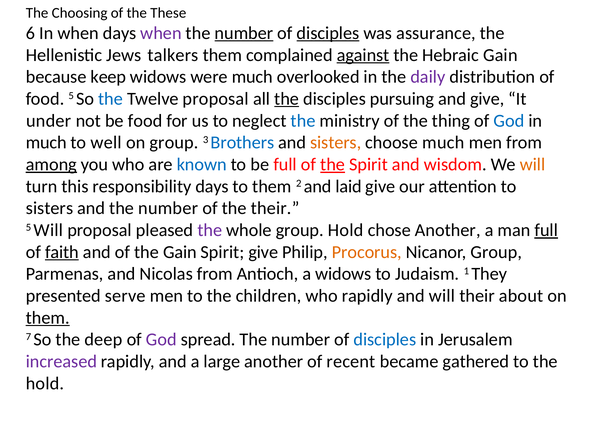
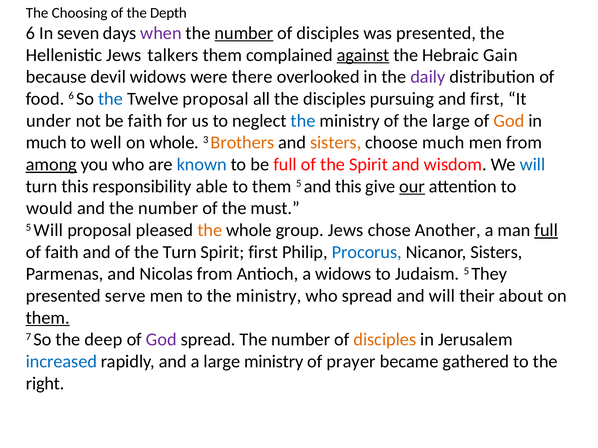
These: These -> Depth (168, 13)
In when: when -> seven (78, 33)
disciples underline: present -> none (328, 33)
was assurance: assurance -> presented (436, 33)
keep: keep -> devil (108, 77)
were much: much -> there (252, 77)
food 5: 5 -> 6 (71, 96)
the underline: present -> none (287, 99)
and give: give -> first (487, 99)
be food: food -> faith (145, 121)
the thing: thing -> large (451, 121)
God colour: blue -> orange (509, 121)
on group: group -> whole (174, 143)
Brothers colour: blue -> orange (242, 143)
the underline: present -> none (333, 165)
will colour: orange -> blue (533, 165)
responsibility days: days -> able (212, 187)
them 2: 2 -> 5 (299, 184)
and laid: laid -> this (349, 187)
our underline: none -> present (412, 187)
sisters: sisters -> would (49, 208)
the their: their -> must (275, 208)
the colour: purple -> orange (210, 230)
group Hold: Hold -> Jews (346, 230)
faith underline: present -> none (62, 252)
the Gain: Gain -> Turn (180, 252)
Spirit give: give -> first (263, 252)
Procorus colour: orange -> blue (367, 252)
Nicanor Group: Group -> Sisters (496, 252)
Judaism 1: 1 -> 5 (466, 271)
to the children: children -> ministry (269, 296)
who rapidly: rapidly -> spread (367, 296)
disciples colour: blue -> orange (385, 340)
increased colour: purple -> blue (61, 362)
large another: another -> ministry (274, 362)
recent: recent -> prayer (351, 362)
hold: hold -> right (45, 384)
